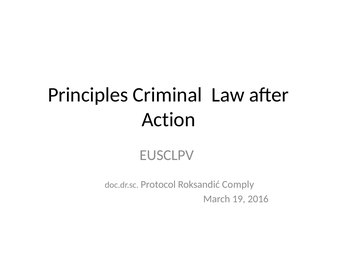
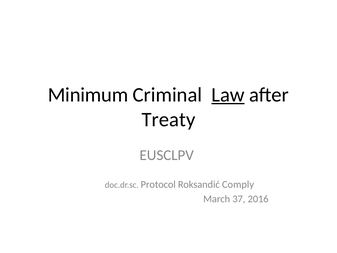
Principles: Principles -> Minimum (88, 95)
Law underline: none -> present (228, 95)
Action: Action -> Treaty (168, 119)
19: 19 -> 37 (239, 199)
